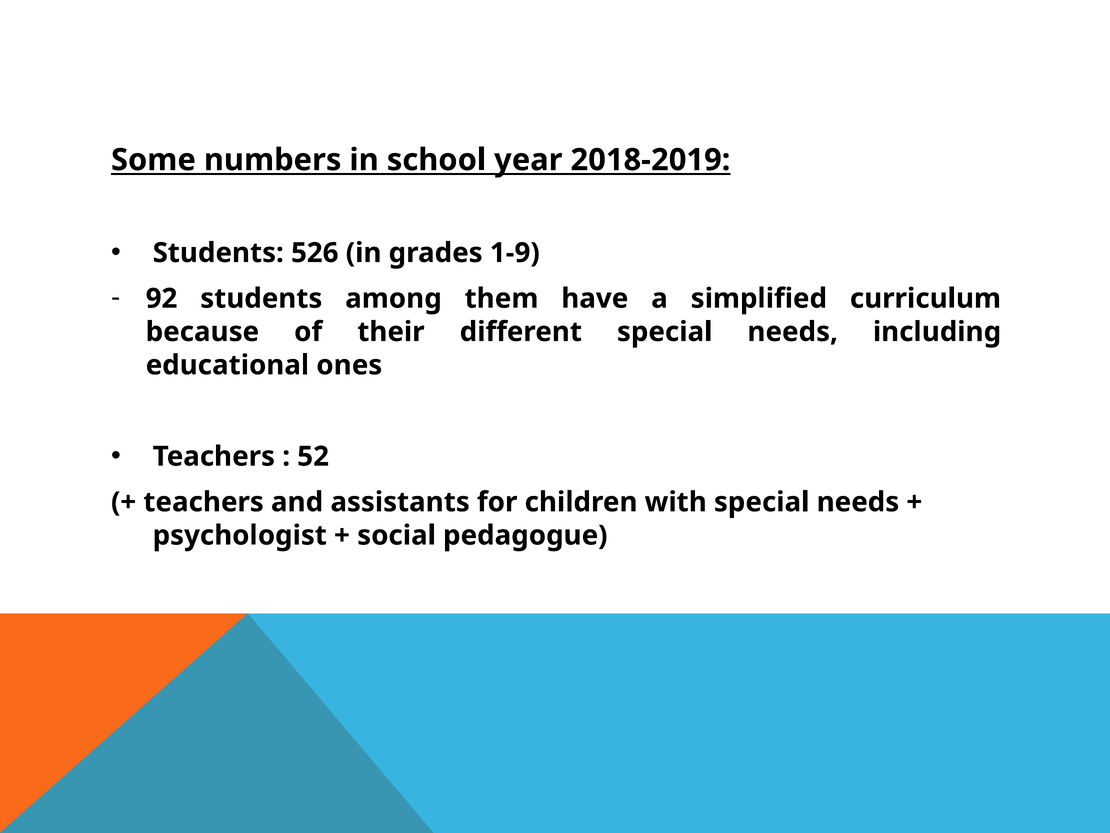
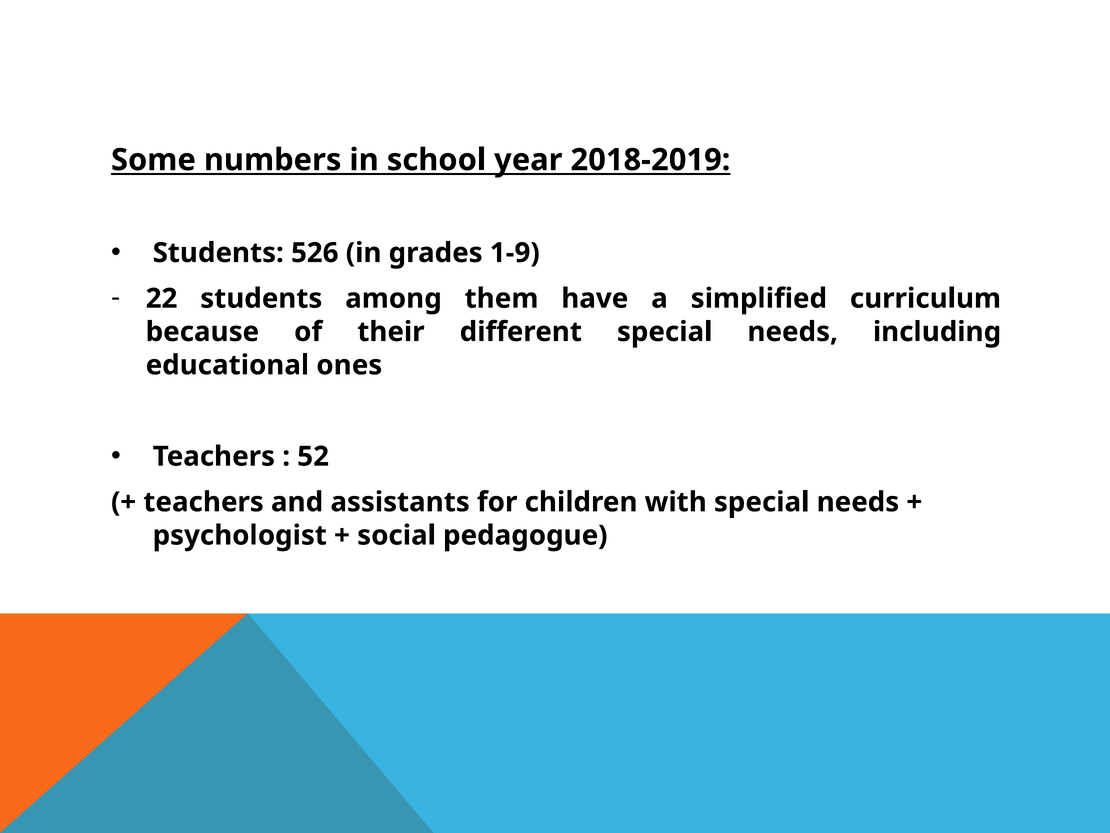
92: 92 -> 22 (162, 298)
